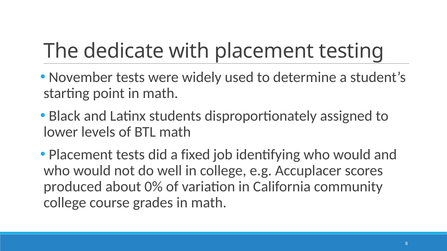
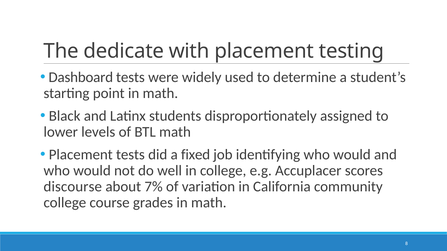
November: November -> Dashboard (81, 77)
produced: produced -> discourse (73, 187)
0%: 0% -> 7% (154, 187)
